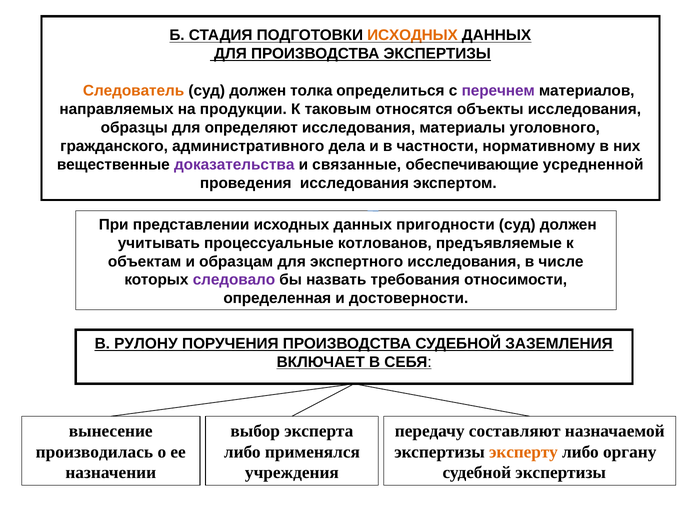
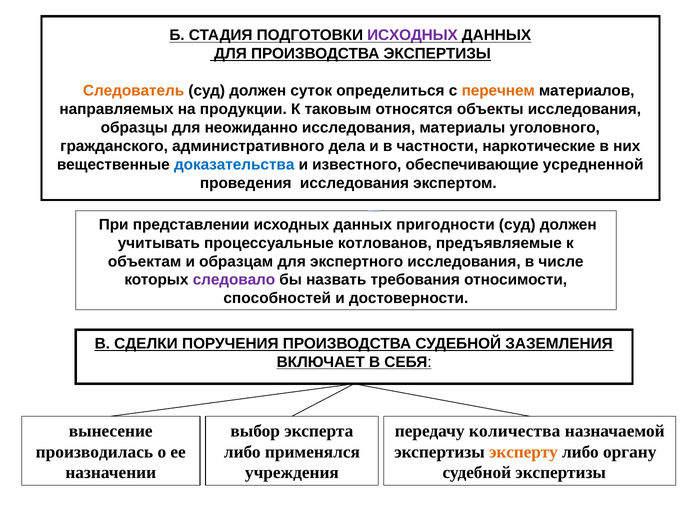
ИСХОДНЫХ colour: orange -> purple (413, 35)
толка: толка -> суток (311, 91)
перечнем colour: purple -> orange (498, 91)
определяют: определяют -> неожиданно (251, 128)
нормативному: нормативному -> наркотические (539, 146)
доказательства colour: purple -> blue (234, 164)
связанные: связанные -> известного (357, 164)
определенная: определенная -> способностей (277, 298)
РУЛОНУ: РУЛОНУ -> СДЕЛКИ (146, 344)
составляют: составляют -> количества (515, 431)
